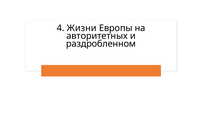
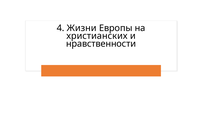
авторитетных: авторитетных -> христианских (97, 36)
раздробленном: раздробленном -> нравственности (101, 44)
